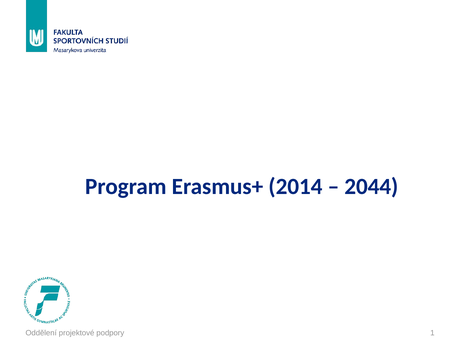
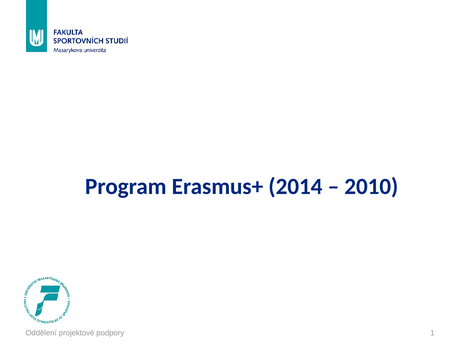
2044: 2044 -> 2010 (371, 186)
